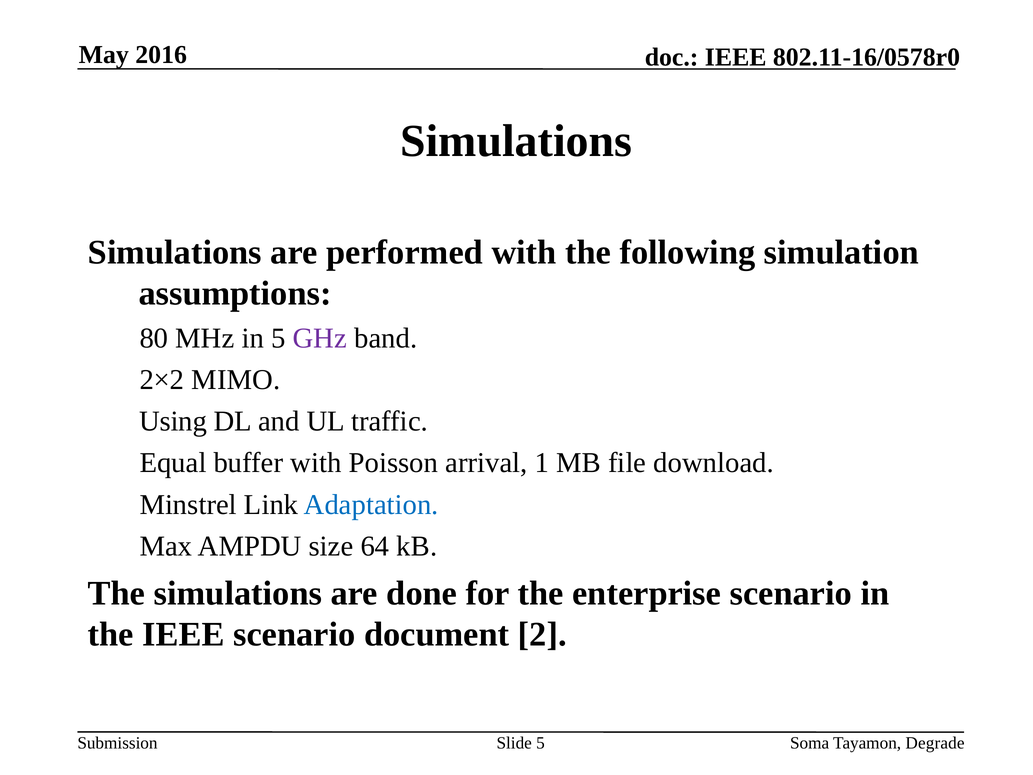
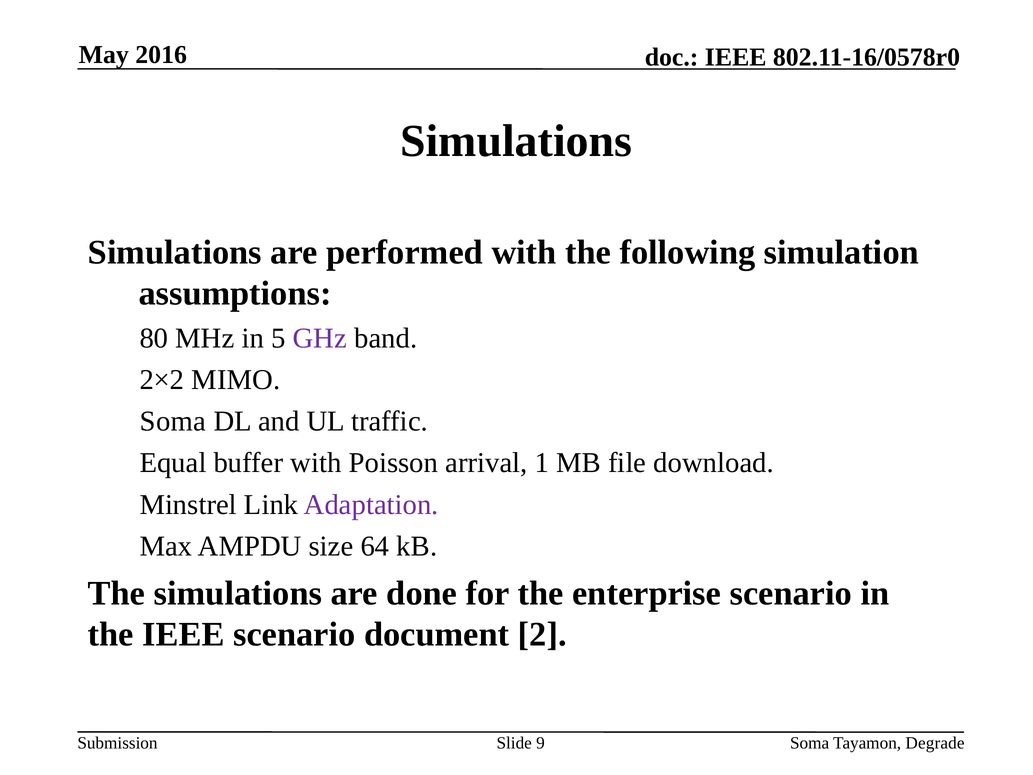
Using: Using -> Soma (173, 421)
Adaptation colour: blue -> purple (371, 504)
Slide 5: 5 -> 9 (540, 743)
